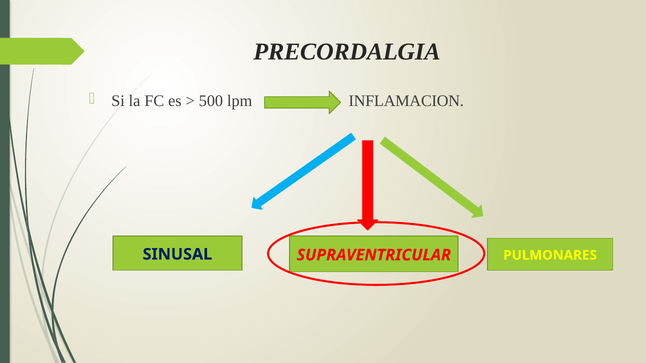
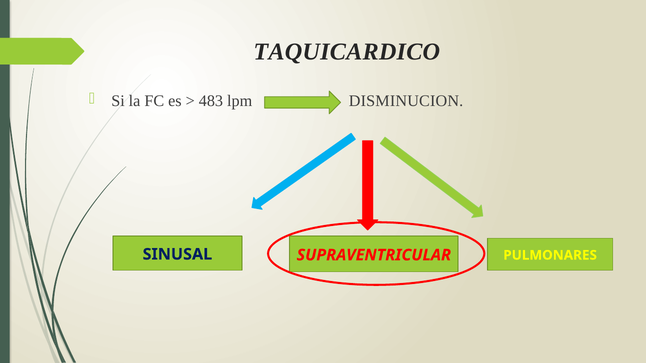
PRECORDALGIA: PRECORDALGIA -> TAQUICARDICO (347, 52)
500: 500 -> 483 (211, 101)
INFLAMACION: INFLAMACION -> DISMINUCION (406, 101)
